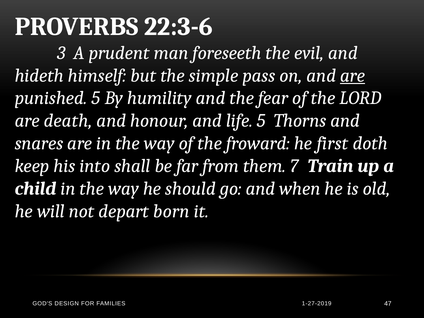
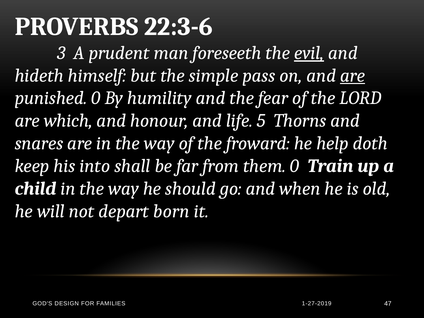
evil underline: none -> present (309, 53)
punished 5: 5 -> 0 (96, 98)
death: death -> which (68, 121)
first: first -> help (333, 143)
them 7: 7 -> 0 (295, 166)
